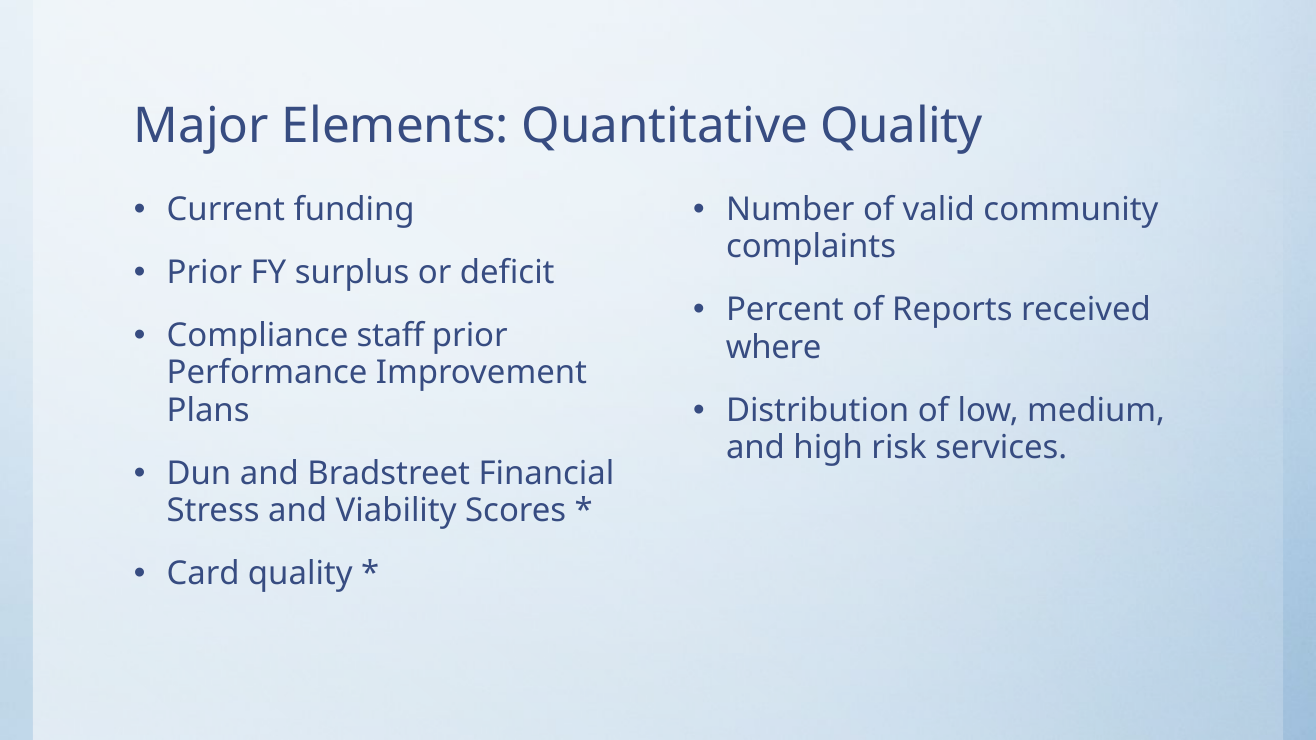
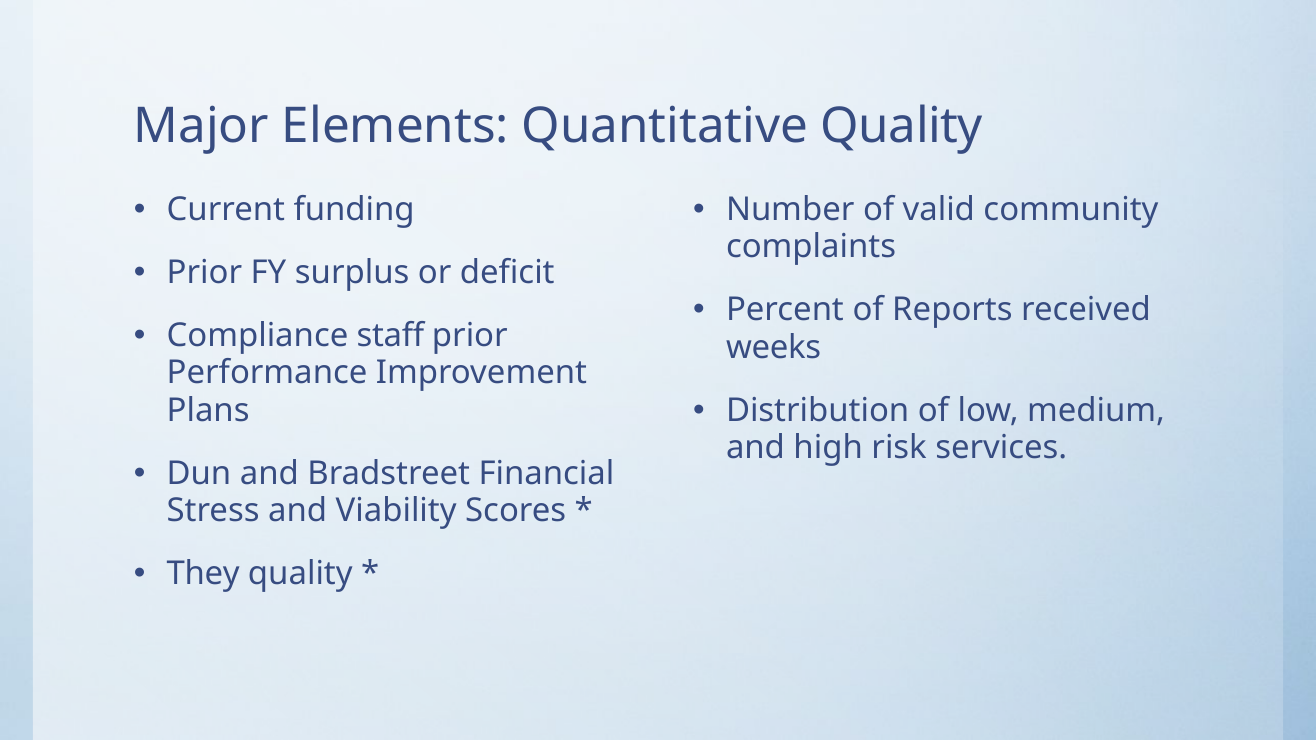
where: where -> weeks (774, 347)
Card: Card -> They (203, 574)
